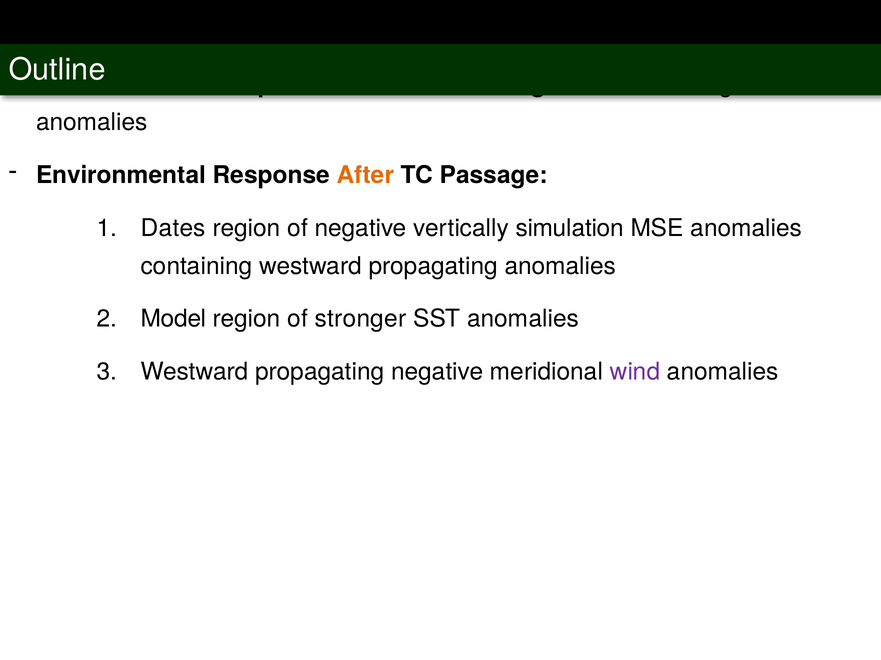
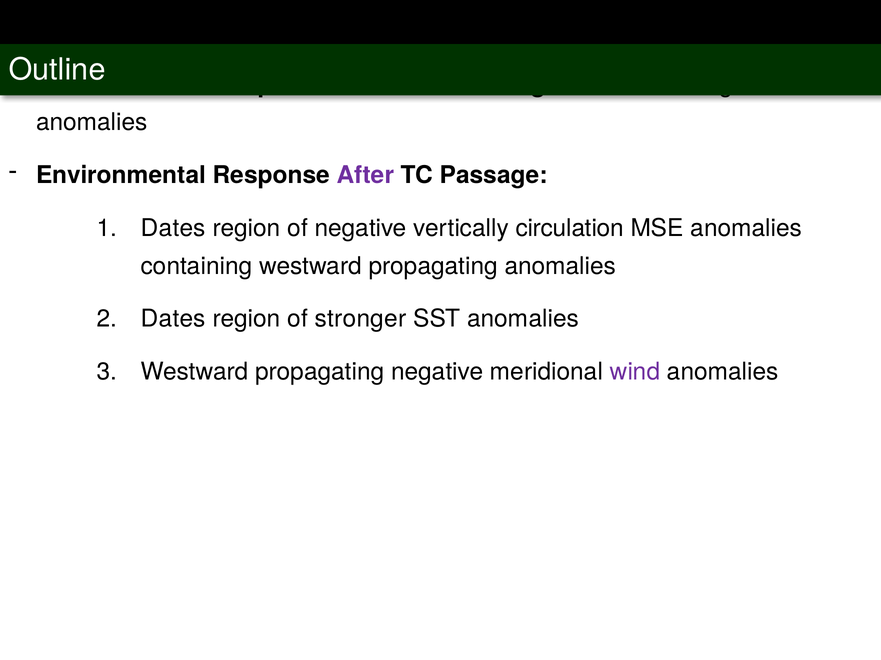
After colour: orange -> purple (365, 175)
simulation: simulation -> circulation (570, 228)
Model: Model -> Dates (173, 319)
